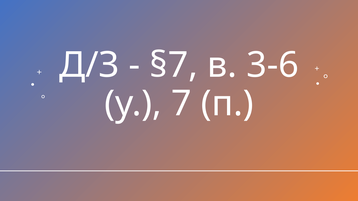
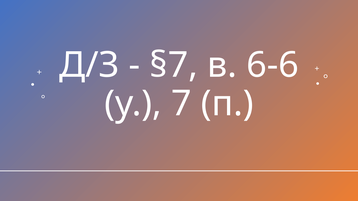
3-6: 3-6 -> 6-6 (273, 65)
